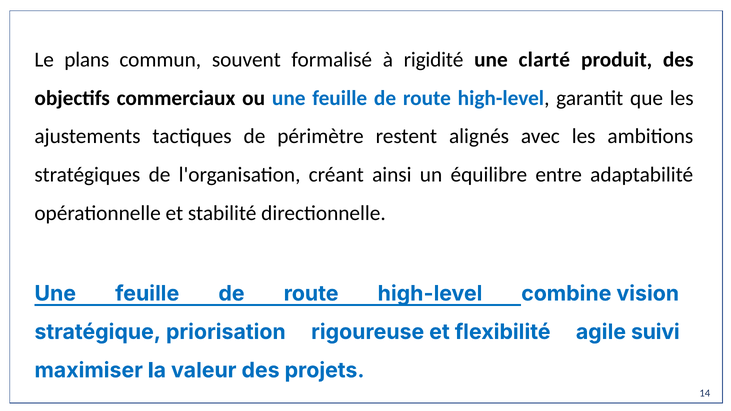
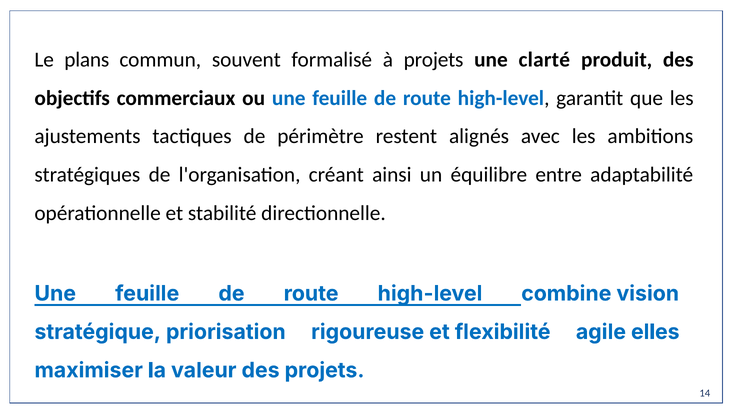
à rigidité: rigidité -> projets (434, 60)
suivi: suivi -> elles (655, 332)
